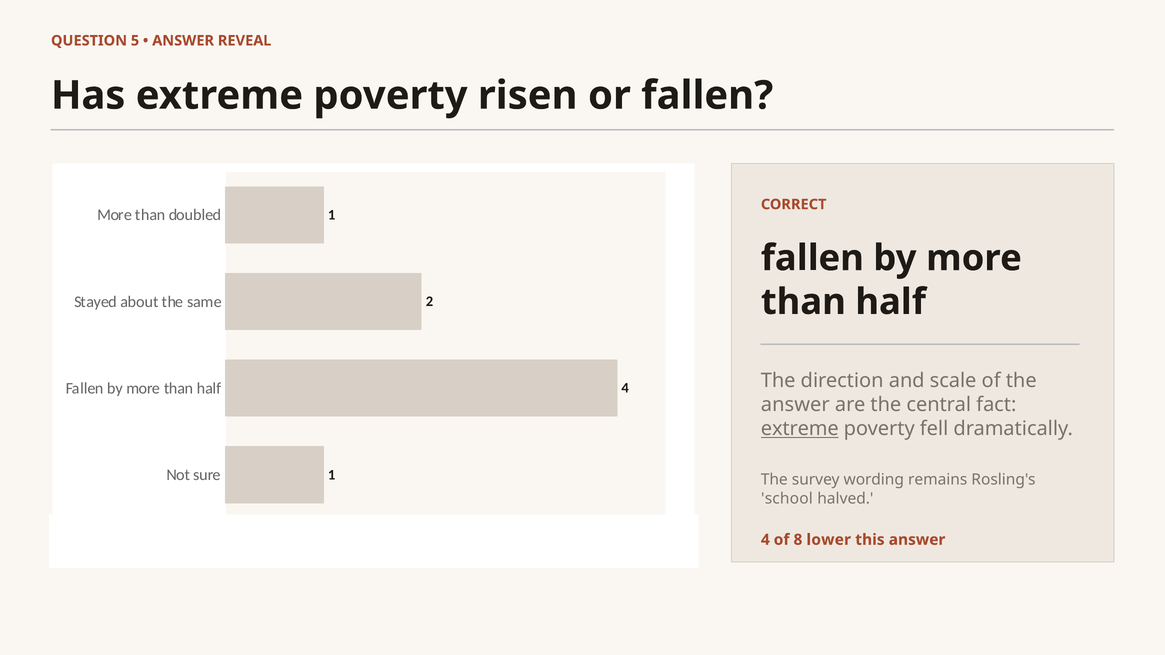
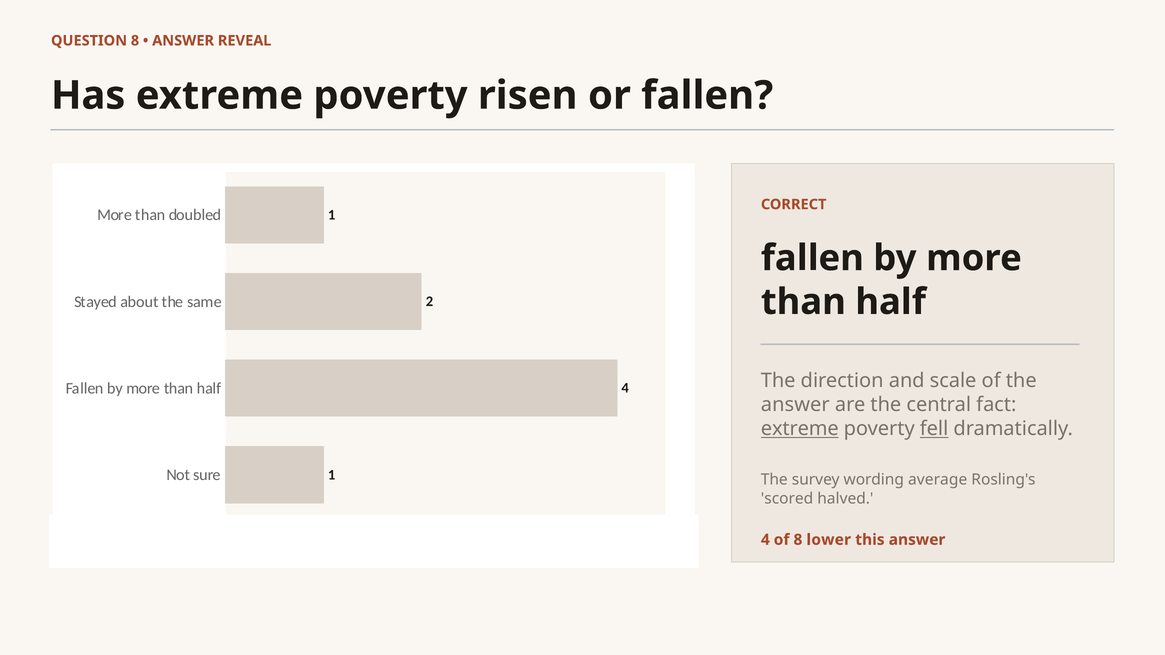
QUESTION 5: 5 -> 8 (135, 41)
fell underline: none -> present (934, 429)
remains: remains -> average (938, 480)
school: school -> scored (787, 499)
